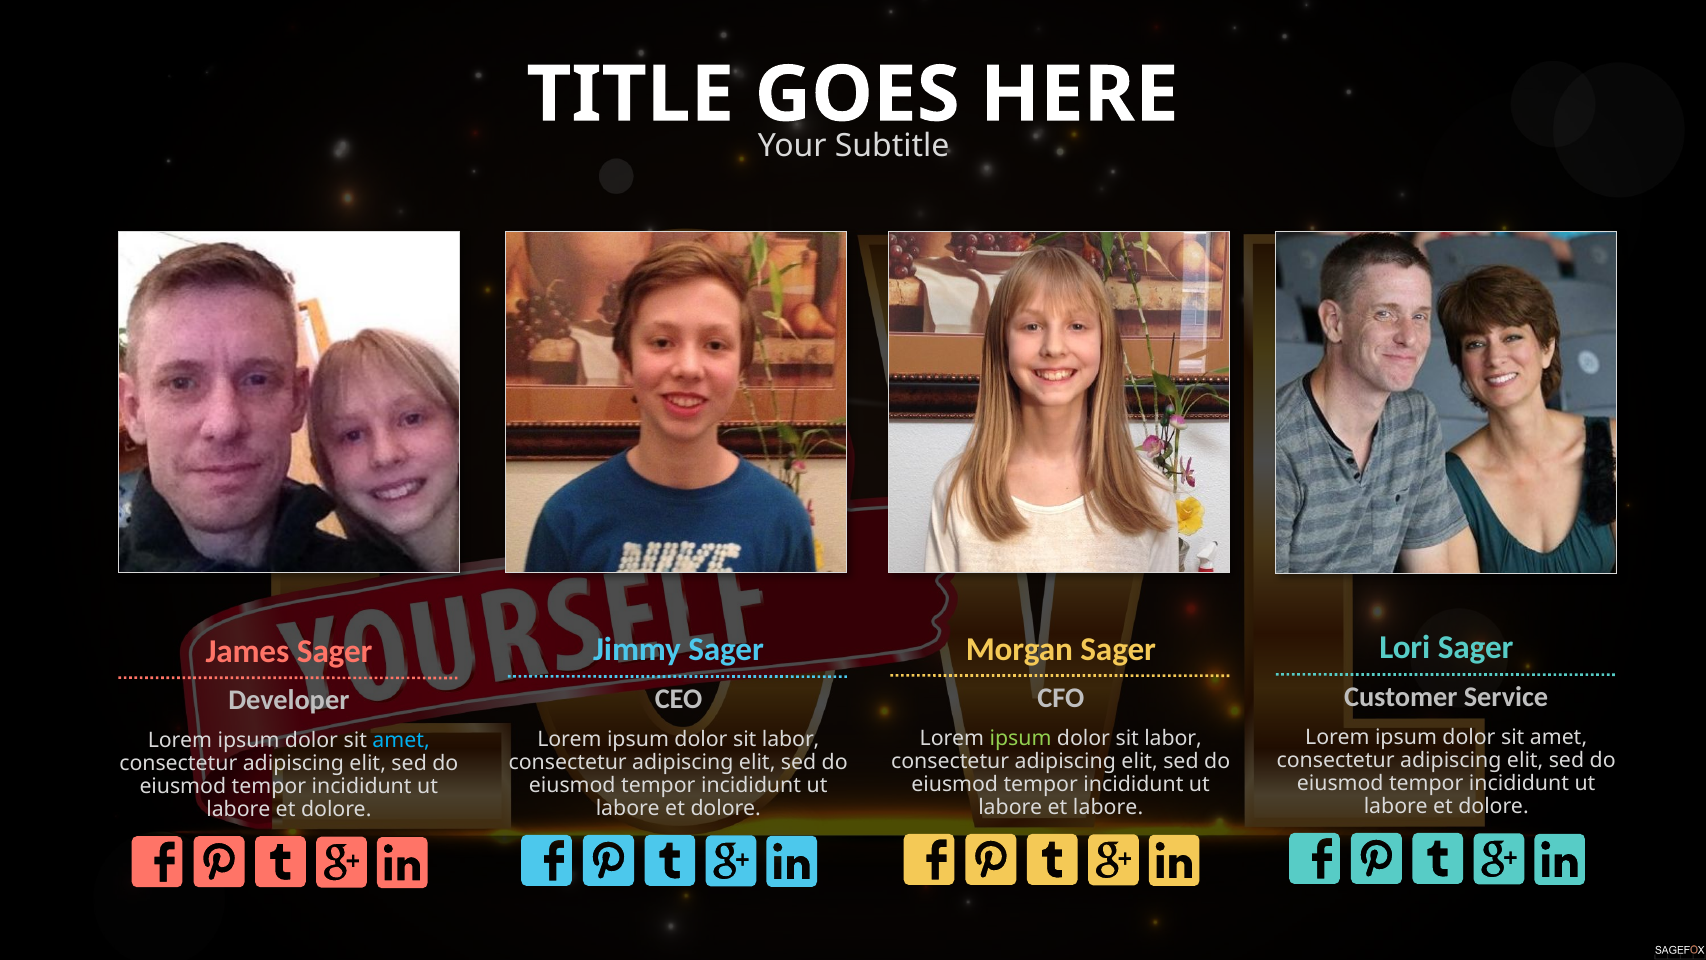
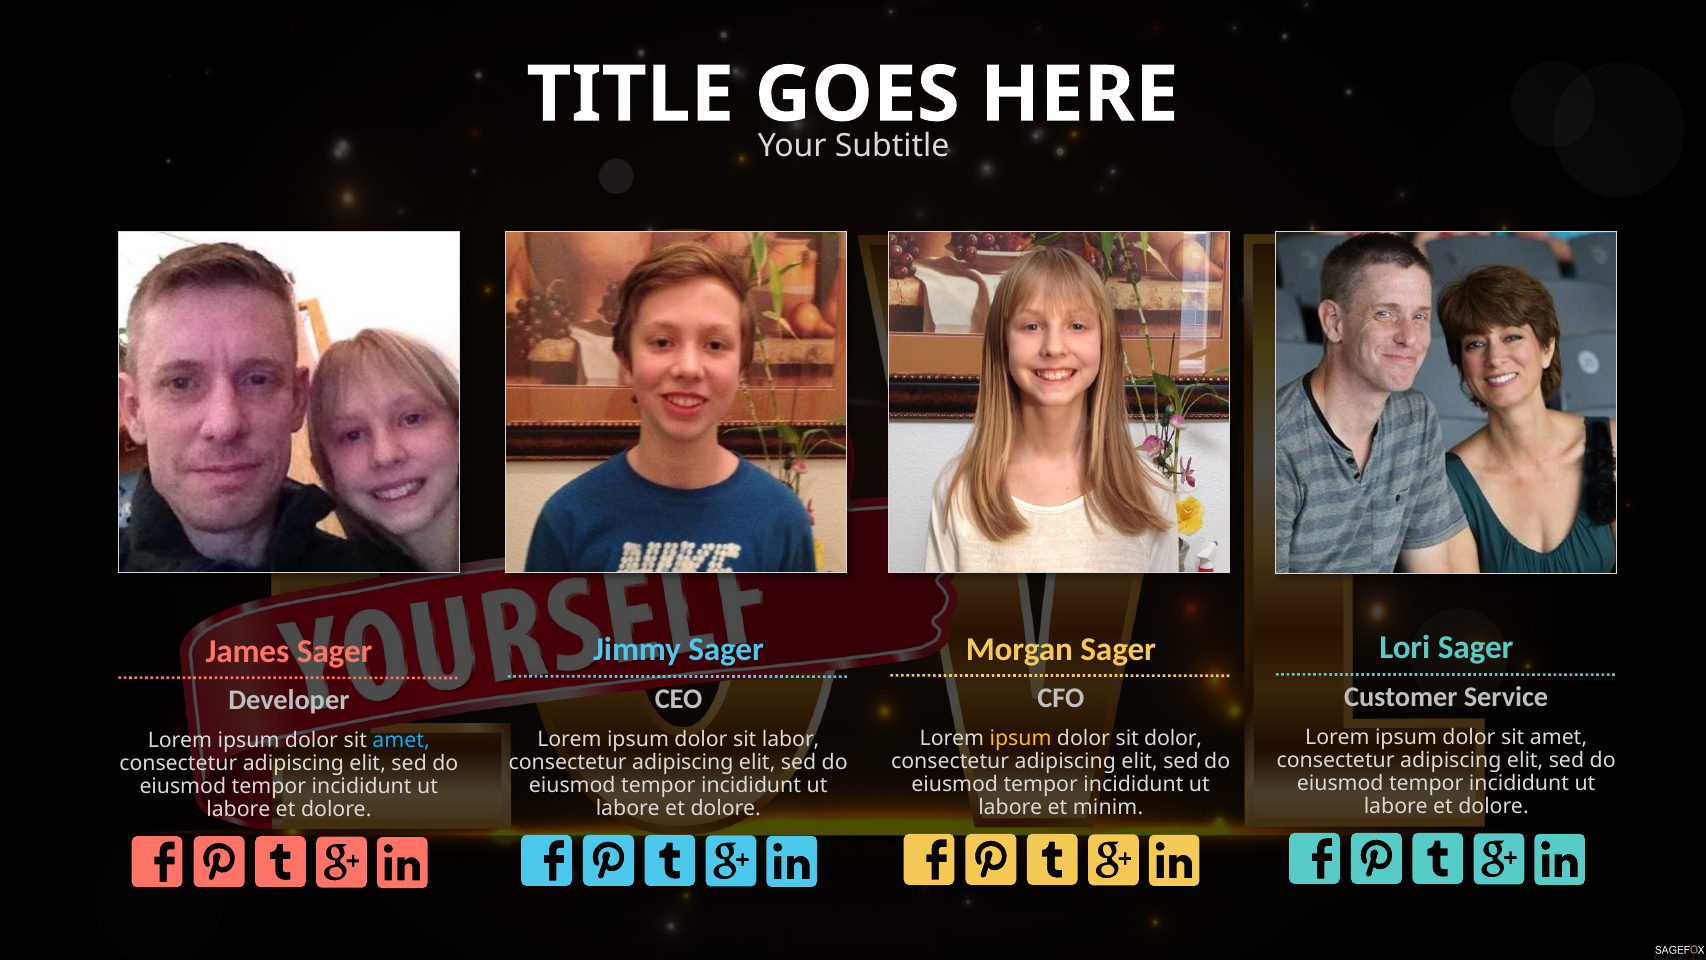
ipsum colour: light green -> yellow (1021, 738)
labor: labor -> dolor (1173, 738)
et labore: labore -> minim (1108, 807)
